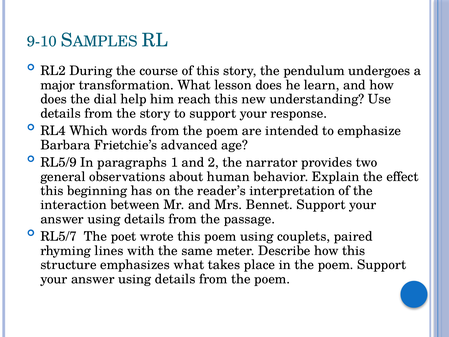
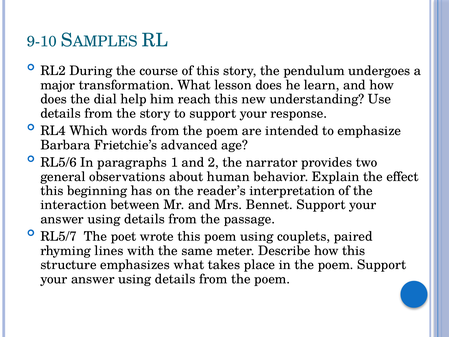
RL5/9: RL5/9 -> RL5/6 (59, 162)
